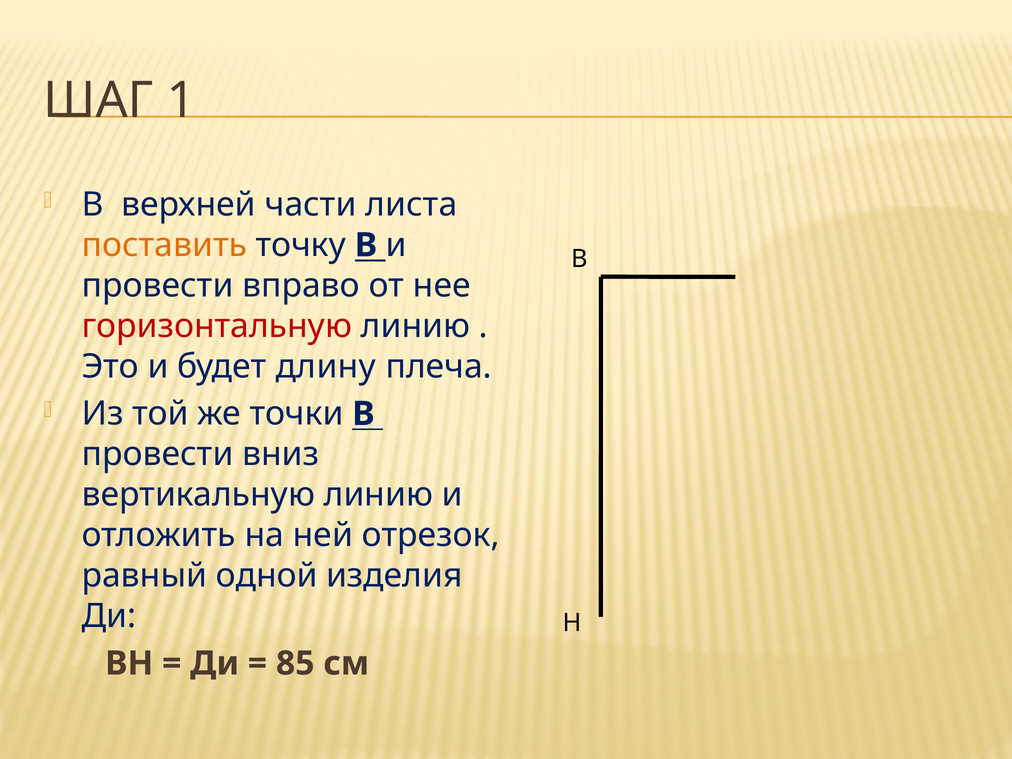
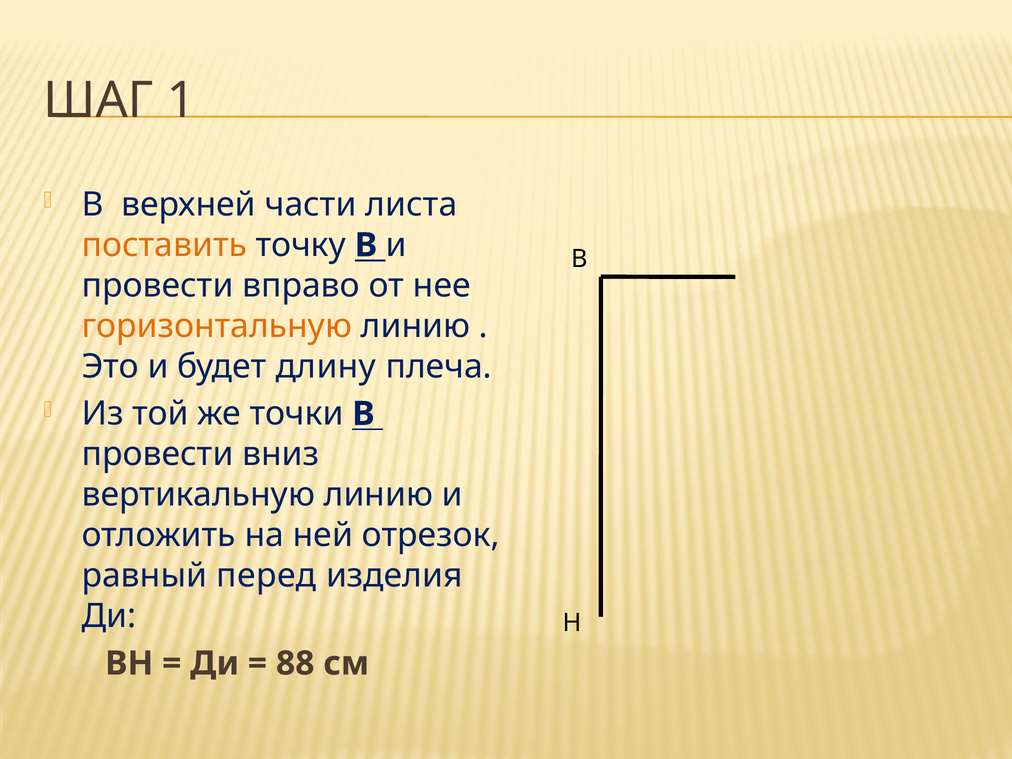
горизонтальную colour: red -> orange (217, 326)
одной: одной -> перед (266, 576)
85: 85 -> 88 (295, 663)
